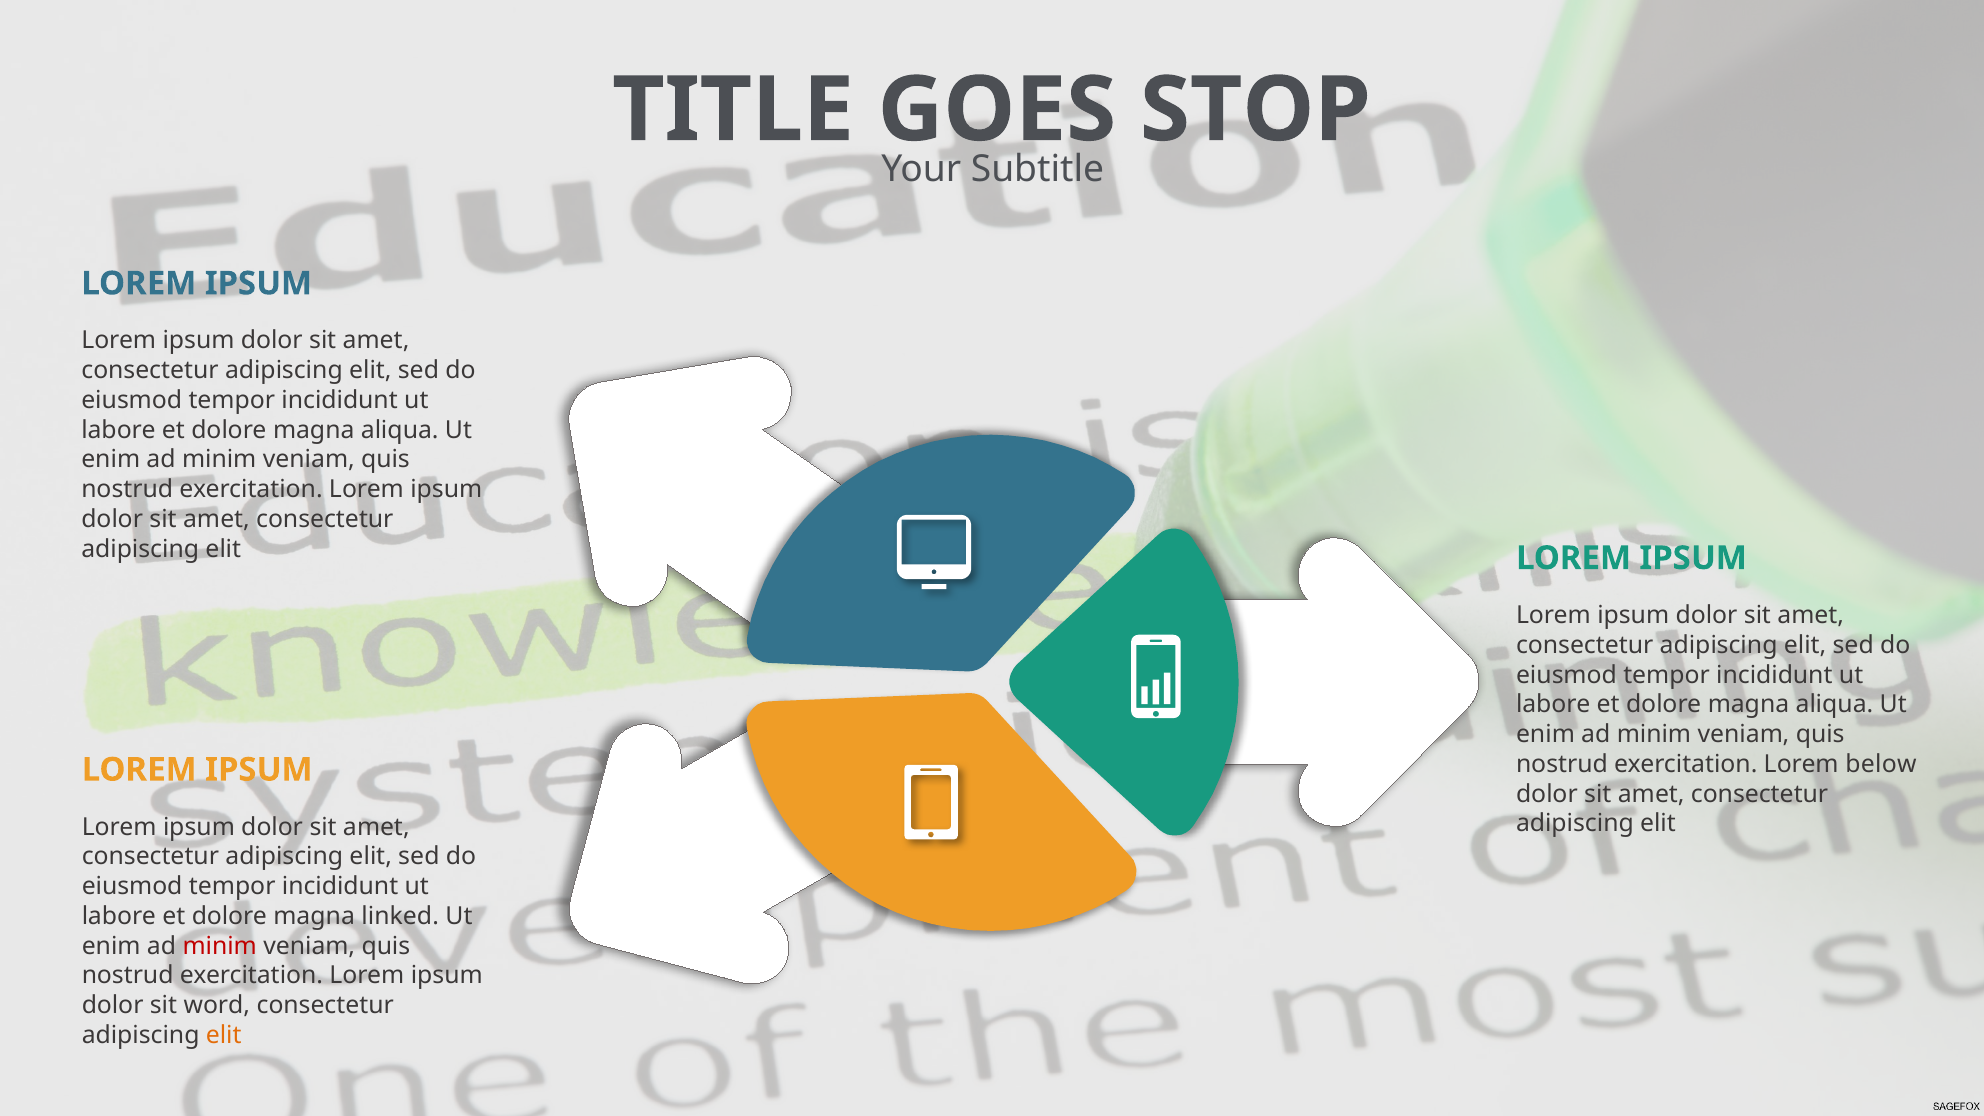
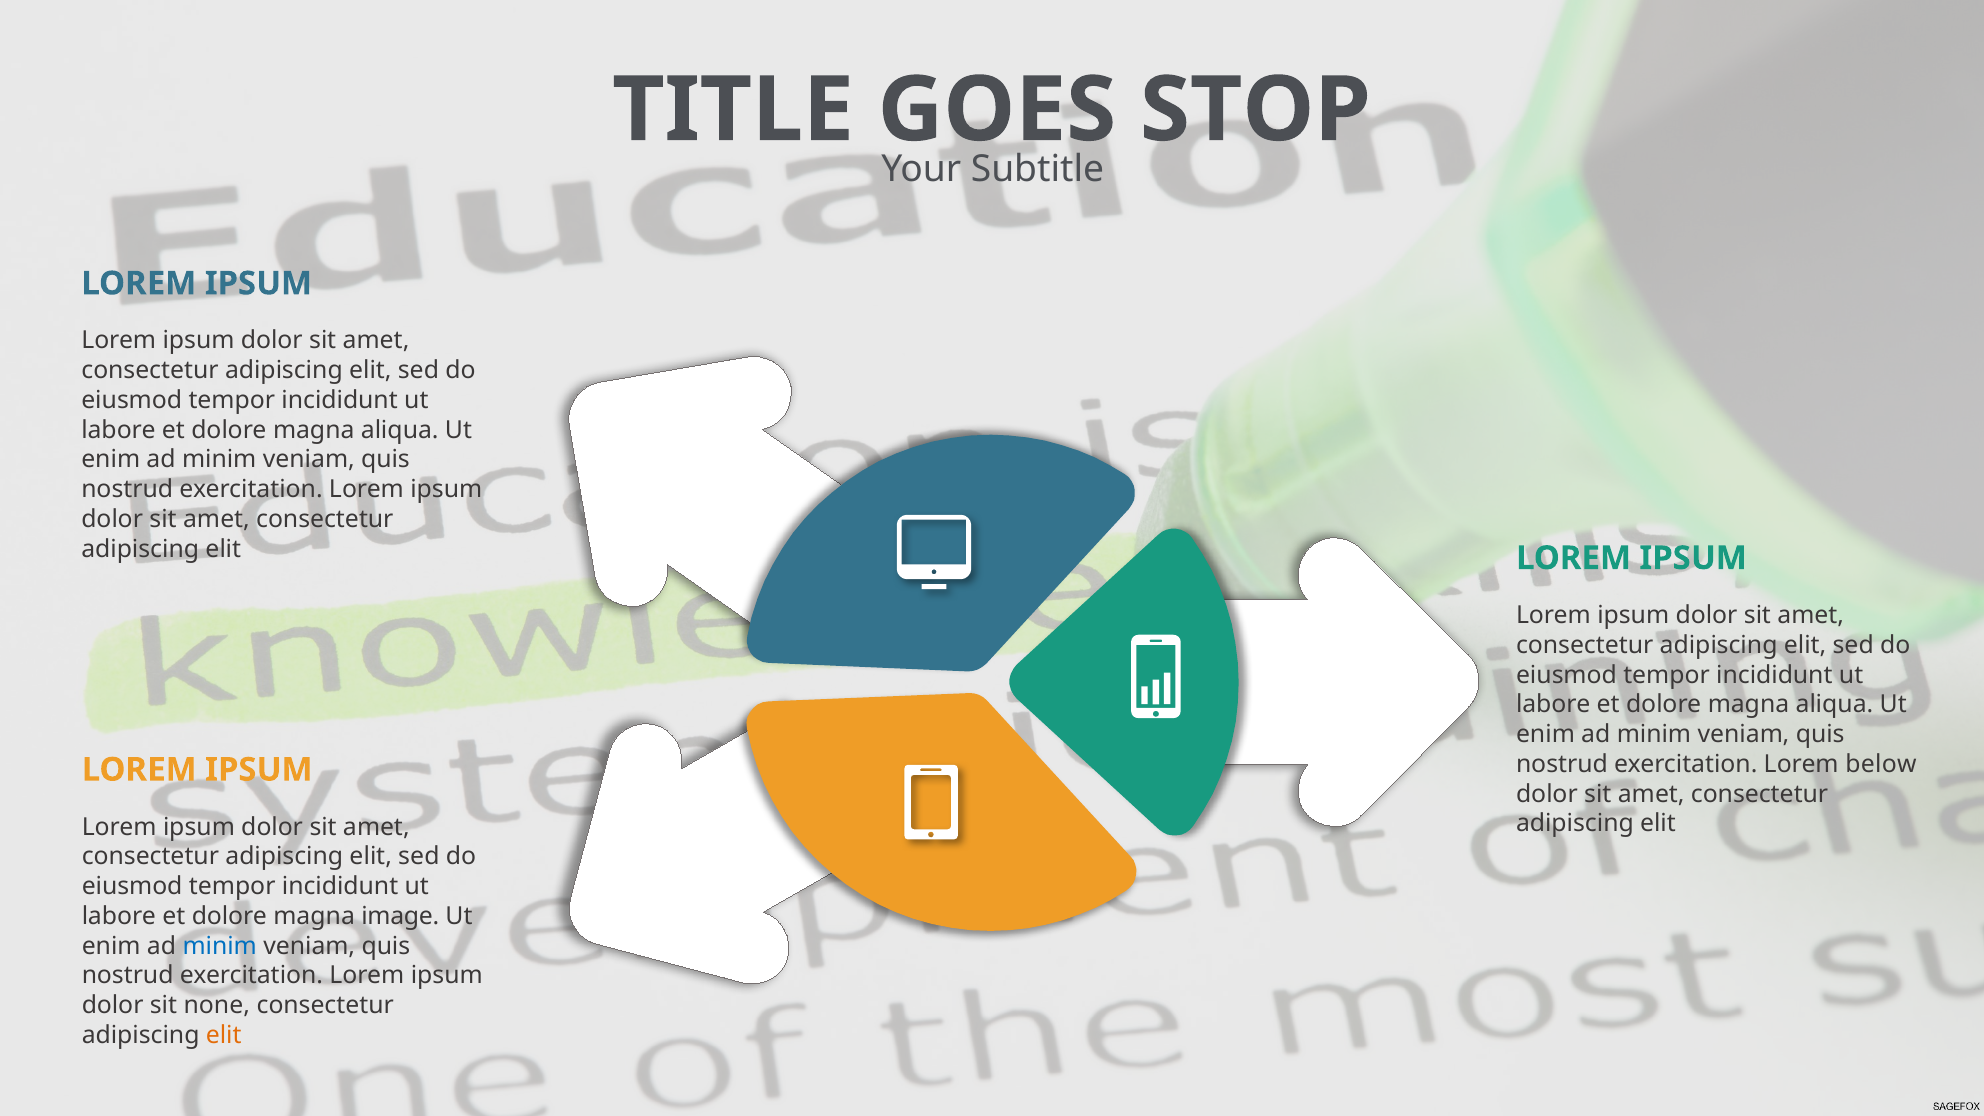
linked: linked -> image (400, 916)
minim colour: red -> blue (220, 946)
word: word -> none (217, 1005)
